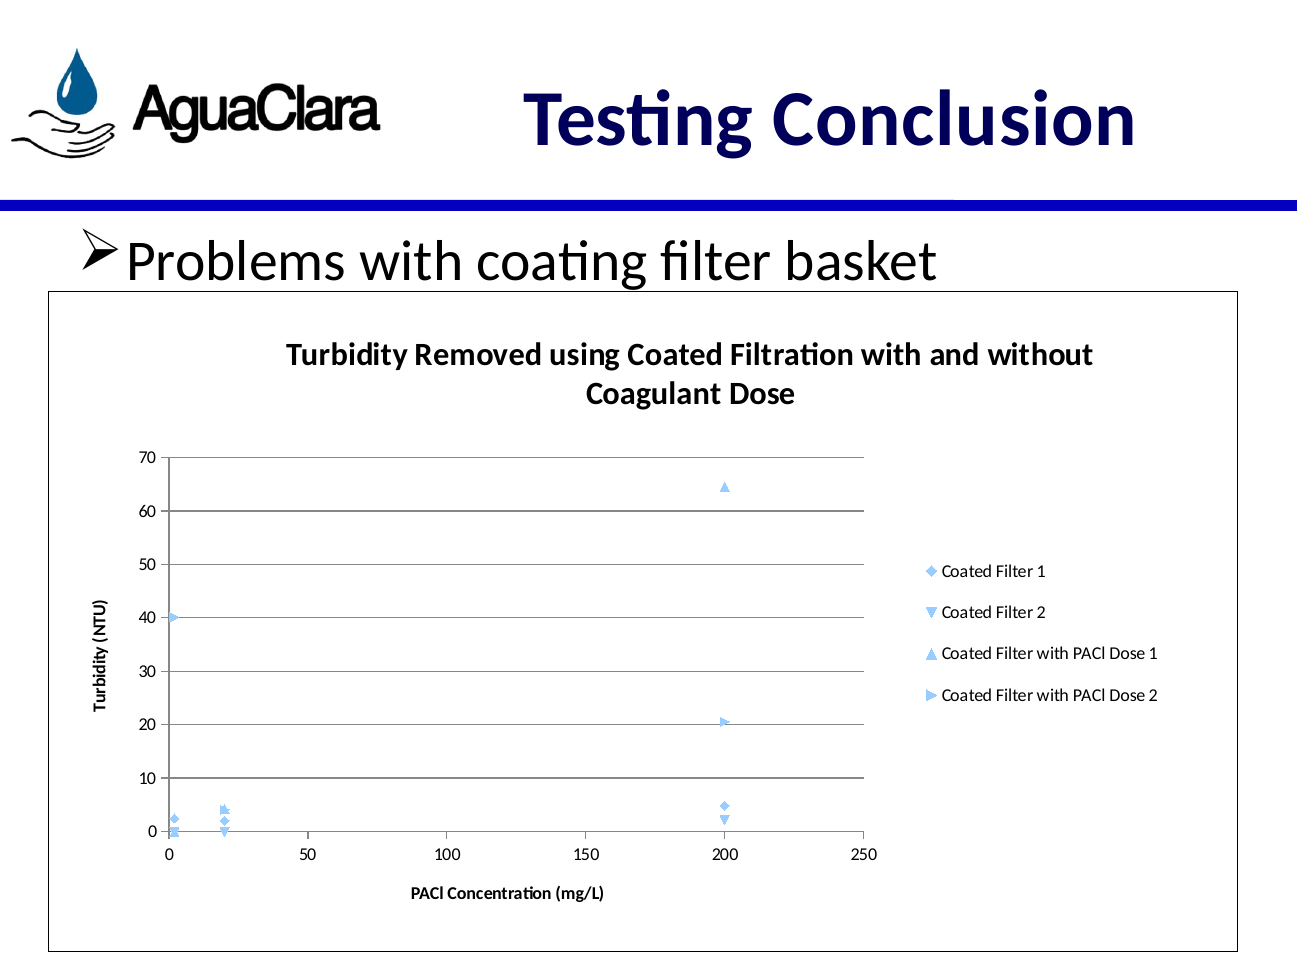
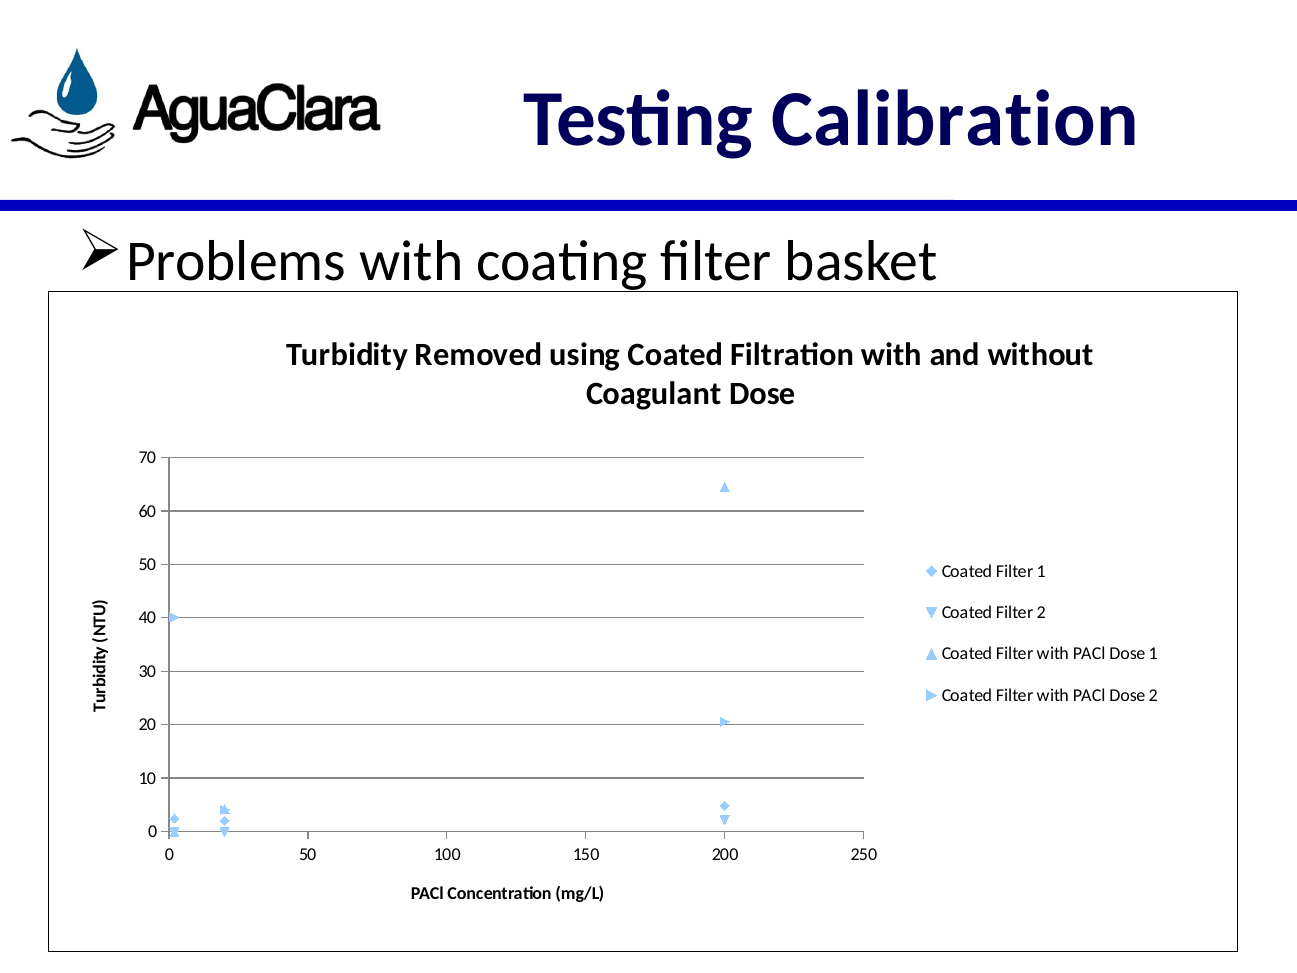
Conclusion: Conclusion -> Calibration (955, 119)
